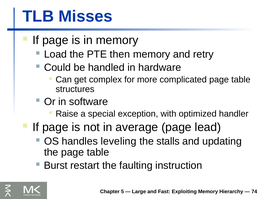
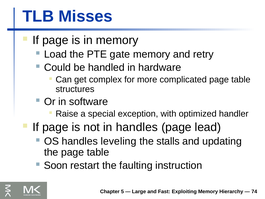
then: then -> gate (120, 54)
in average: average -> handles (137, 127)
Burst: Burst -> Soon (56, 165)
